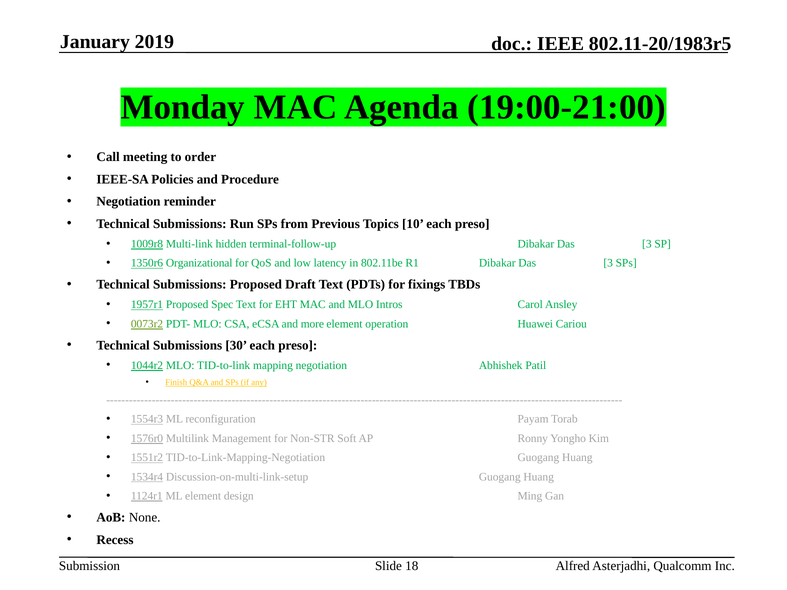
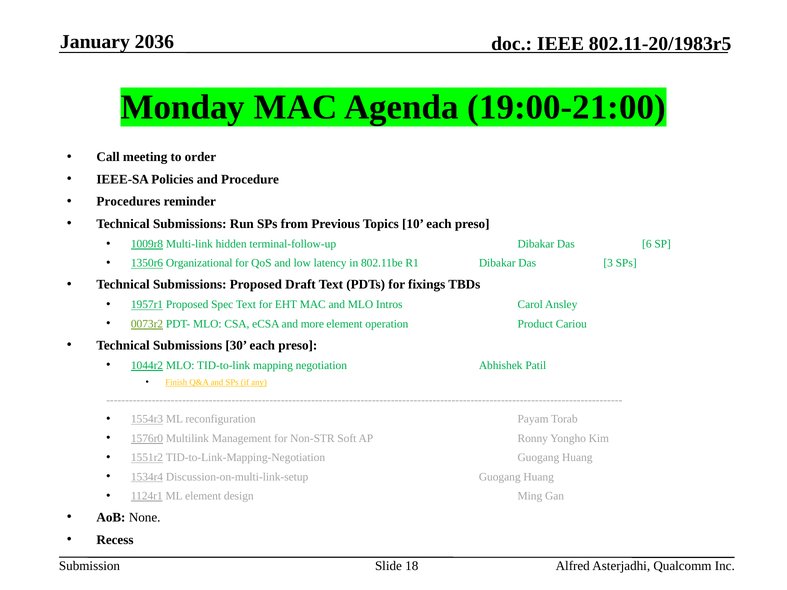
2019: 2019 -> 2036 (154, 42)
Negotiation: Negotiation -> Procedures (128, 202)
terminal-follow-up Dibakar Das 3: 3 -> 6 (647, 244)
Huawei: Huawei -> Product (535, 324)
